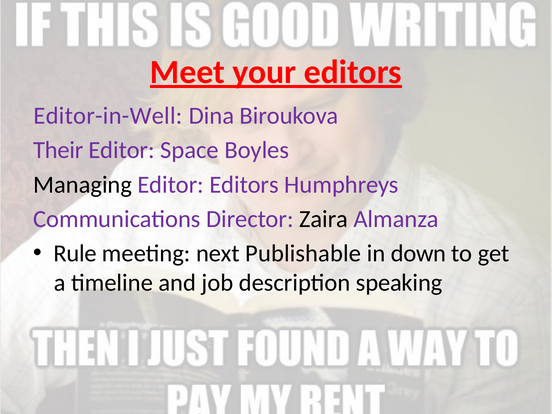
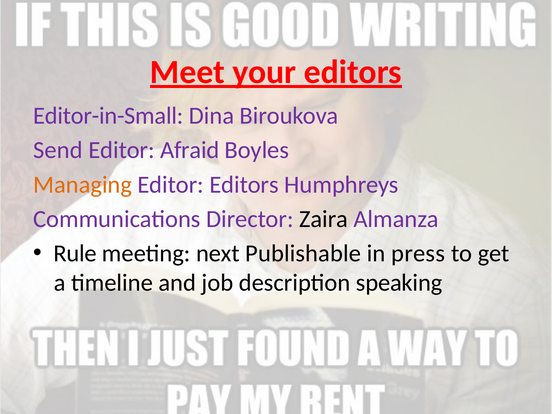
Editor-in-Well: Editor-in-Well -> Editor-in-Small (108, 116)
Their: Their -> Send (58, 150)
Space: Space -> Afraid (190, 150)
Managing colour: black -> orange (83, 185)
down: down -> press (418, 253)
